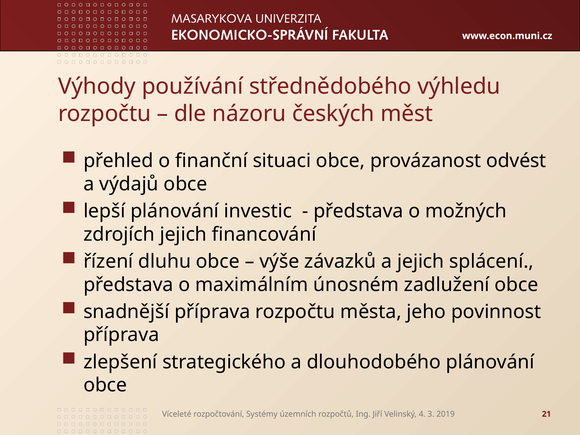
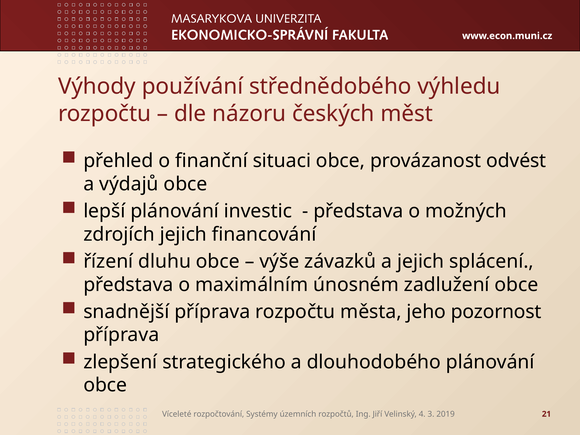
povinnost: povinnost -> pozornost (496, 312)
